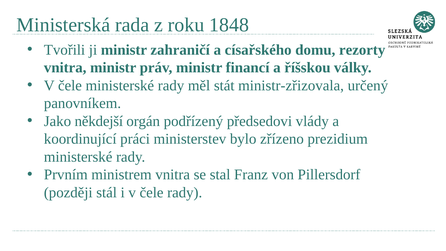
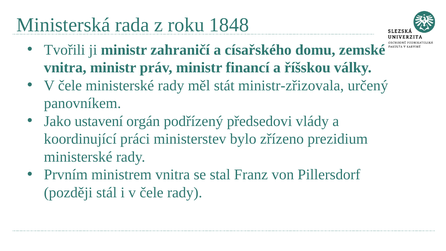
rezorty: rezorty -> zemské (362, 50)
někdejší: někdejší -> ustavení (99, 121)
